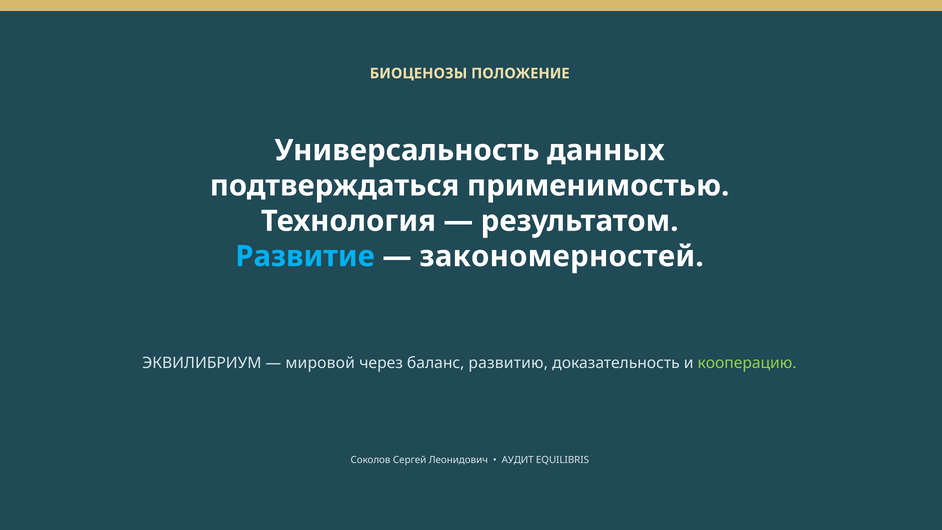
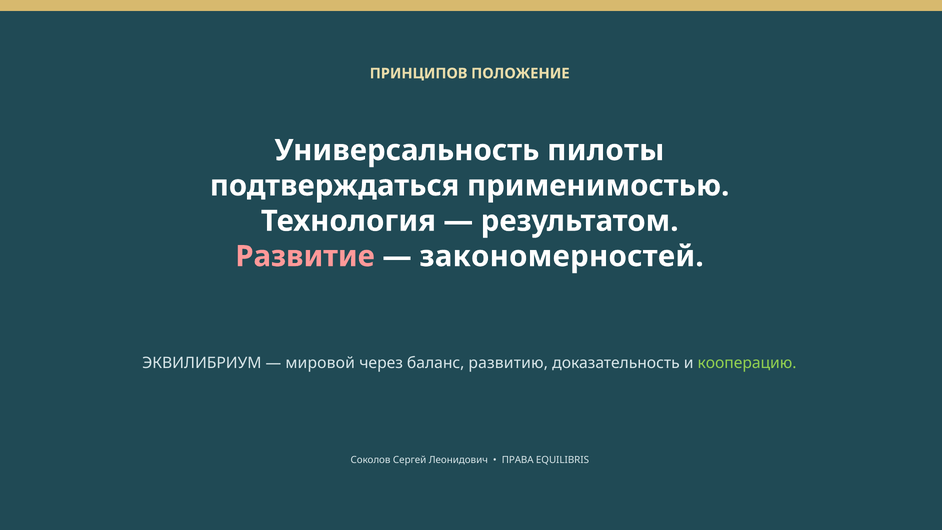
БИОЦЕНОЗЫ: БИОЦЕНОЗЫ -> ПРИНЦИПОВ (419, 73)
данных: данных -> пилоты (606, 150)
Развитие colour: light blue -> pink (305, 256)
АУДИТ: АУДИТ -> ПРАВА (518, 460)
